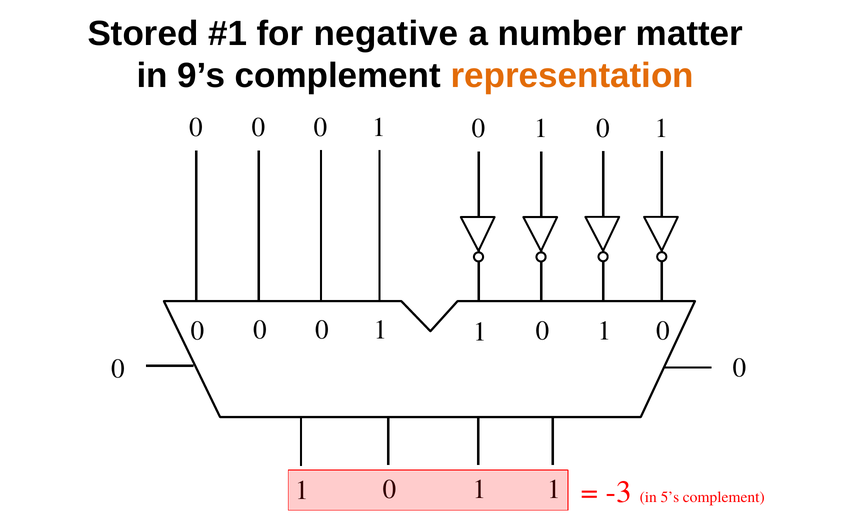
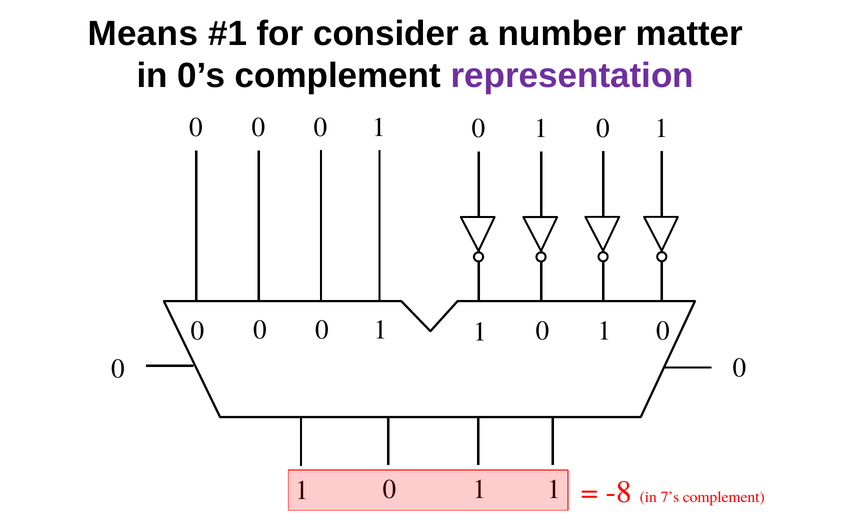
Stored: Stored -> Means (143, 34)
negative: negative -> consider (386, 34)
9’s: 9’s -> 0’s (201, 76)
representation colour: orange -> purple (572, 76)
-3: -3 -> -8 (619, 493)
5’s: 5’s -> 7’s (670, 498)
